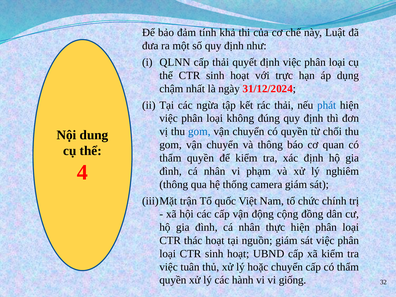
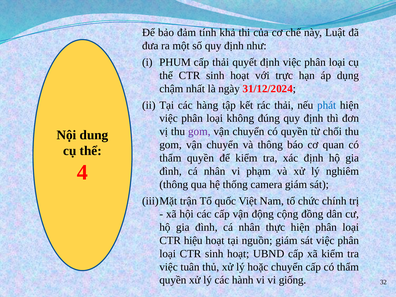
QLNN: QLNN -> PHUM (175, 62)
ngừa: ngừa -> hàng (207, 105)
gom colour: blue -> purple (199, 132)
thác: thác -> hiệu (193, 240)
